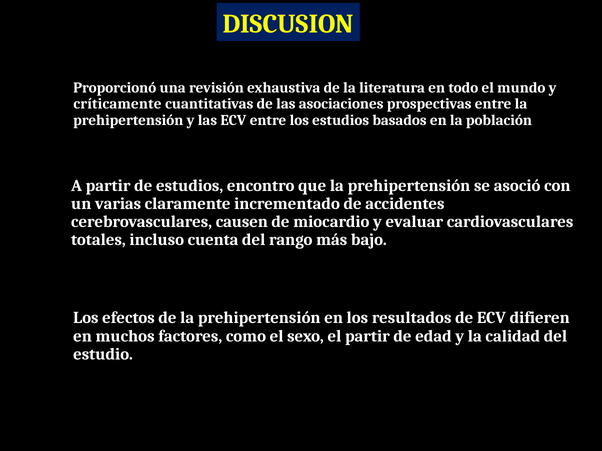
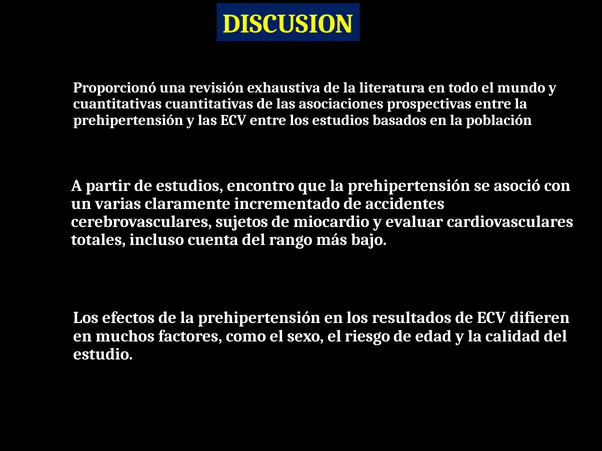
críticamente: críticamente -> cuantitativas (118, 104)
causen: causen -> sujetos (242, 222)
el partir: partir -> riesgo (367, 336)
